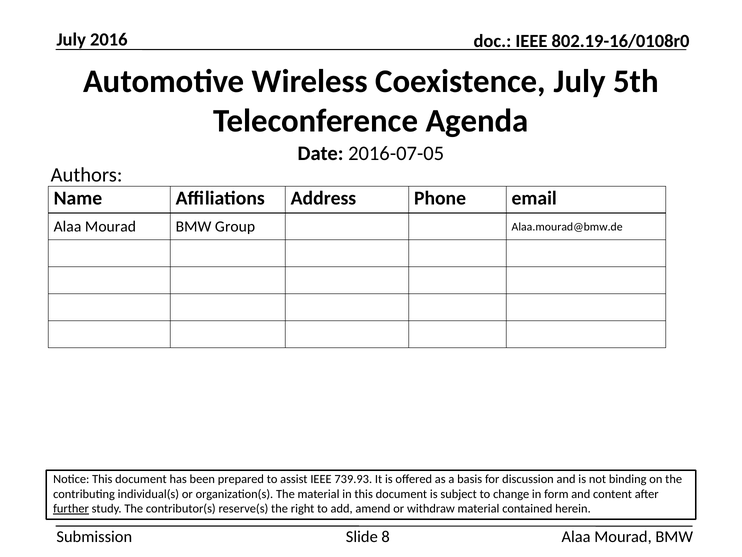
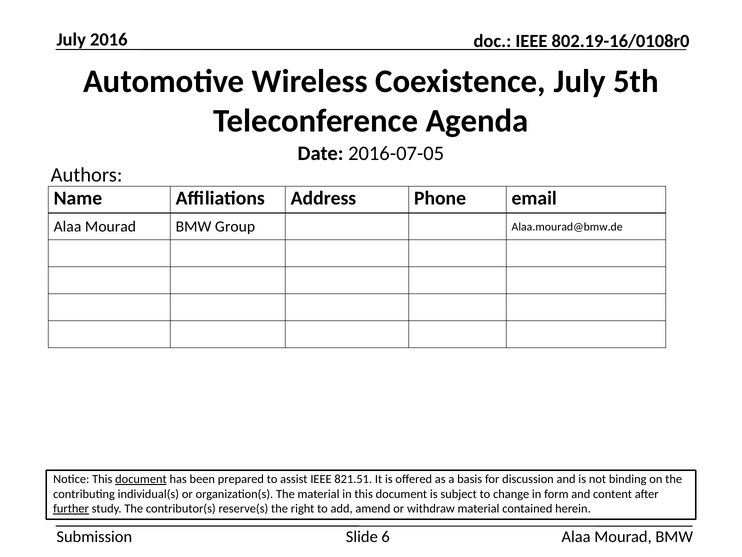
document underline: none -> present (141, 479)
739.93: 739.93 -> 821.51 (353, 479)
8: 8 -> 6 (386, 536)
